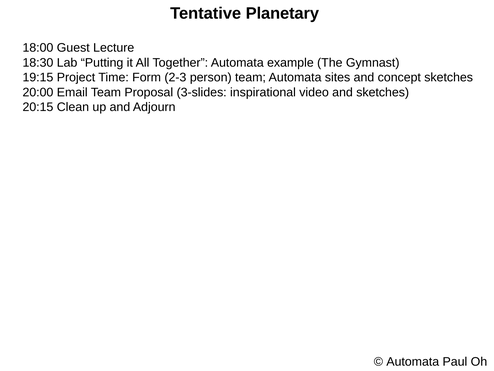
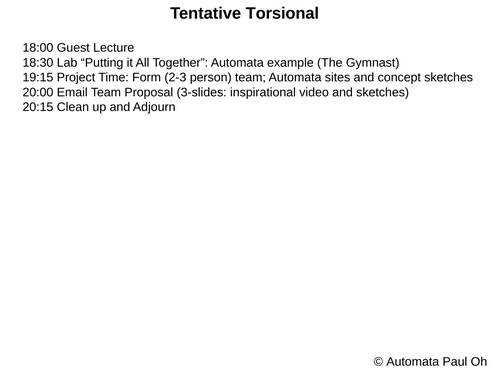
Planetary: Planetary -> Torsional (282, 13)
